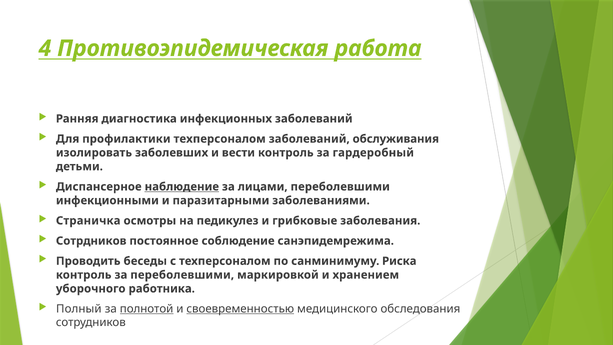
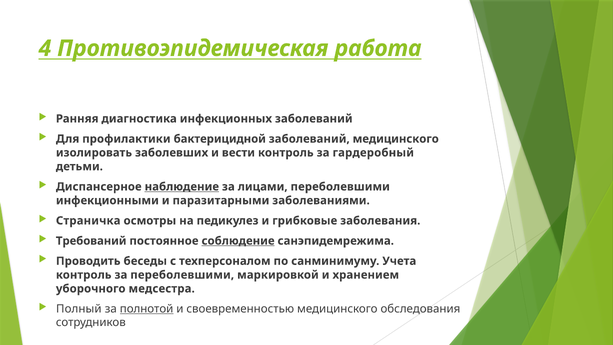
профилактики техперсоналом: техперсоналом -> бактерицидной (220, 139)
заболеваний обслуживания: обслуживания -> медицинского (396, 139)
Сотрдников: Сотрдников -> Требований (91, 241)
соблюдение underline: none -> present (238, 241)
Риска: Риска -> Учета (399, 261)
работника: работника -> медсестра (162, 289)
своевременностью underline: present -> none (240, 309)
